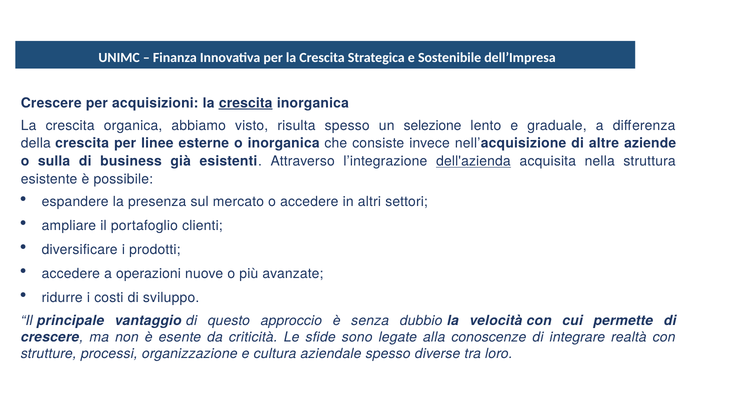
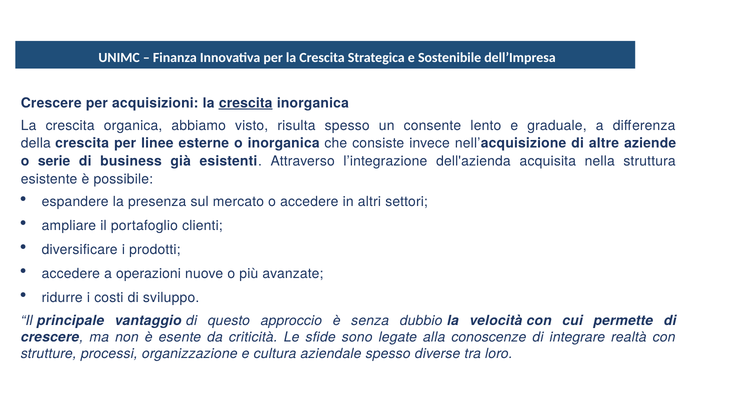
selezione: selezione -> consente (432, 125)
sulla: sulla -> serie (54, 161)
dell'azienda underline: present -> none (473, 161)
